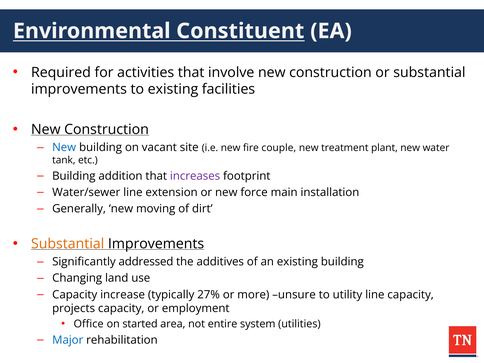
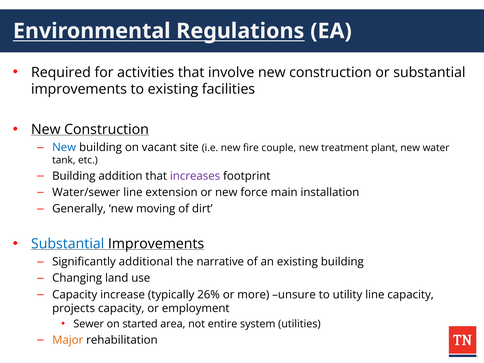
Constituent: Constituent -> Regulations (240, 31)
Substantial colour: orange -> blue (68, 244)
addressed: addressed -> additional (146, 262)
additives: additives -> narrative (220, 262)
27%: 27% -> 26% (209, 295)
Office: Office -> Sewer (89, 324)
Major colour: blue -> orange (68, 340)
